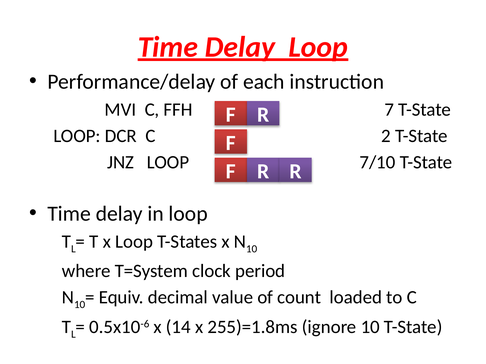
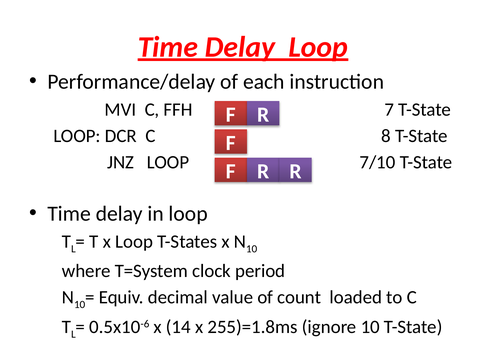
2: 2 -> 8 (386, 136)
